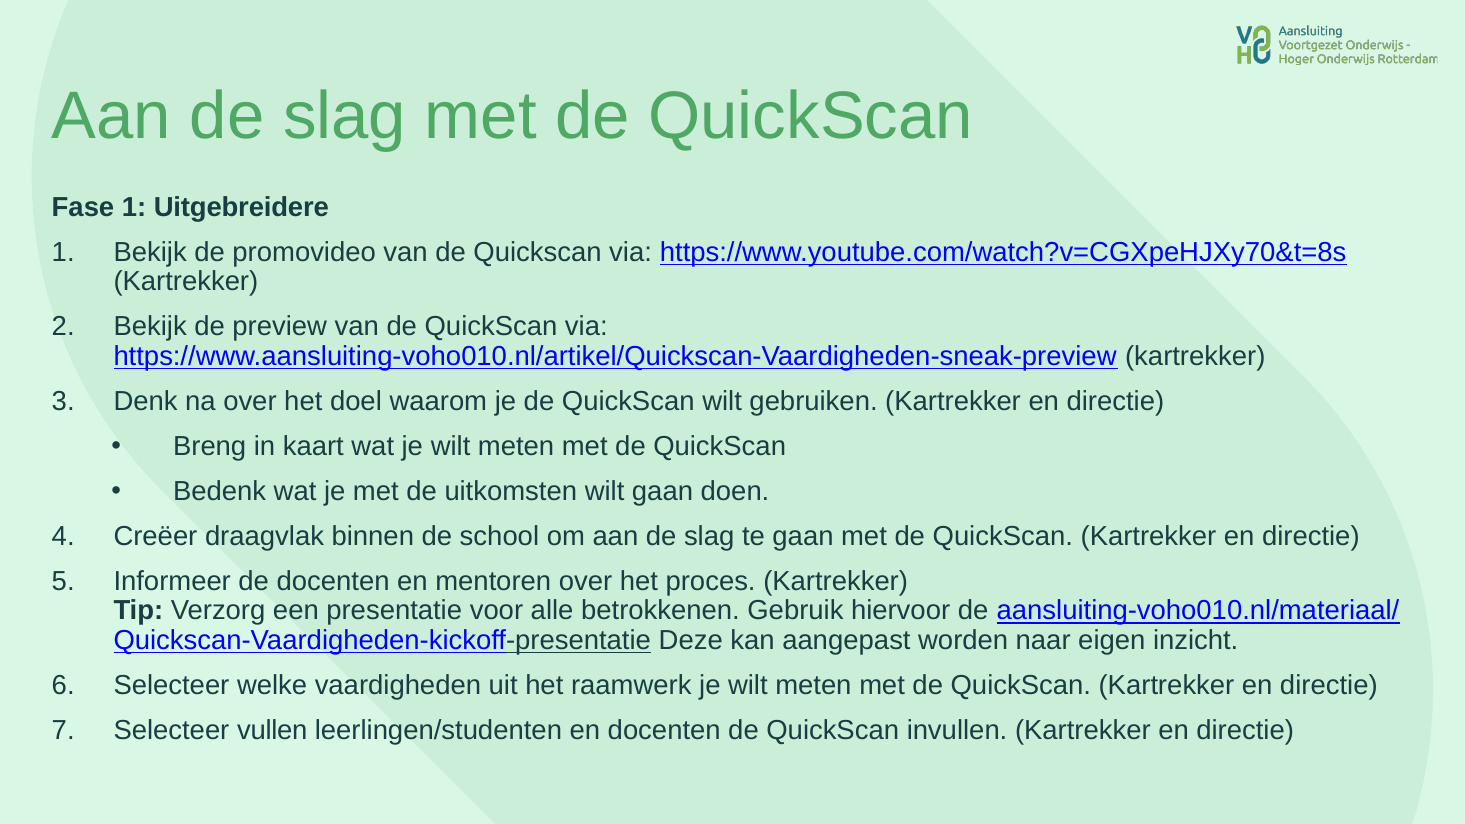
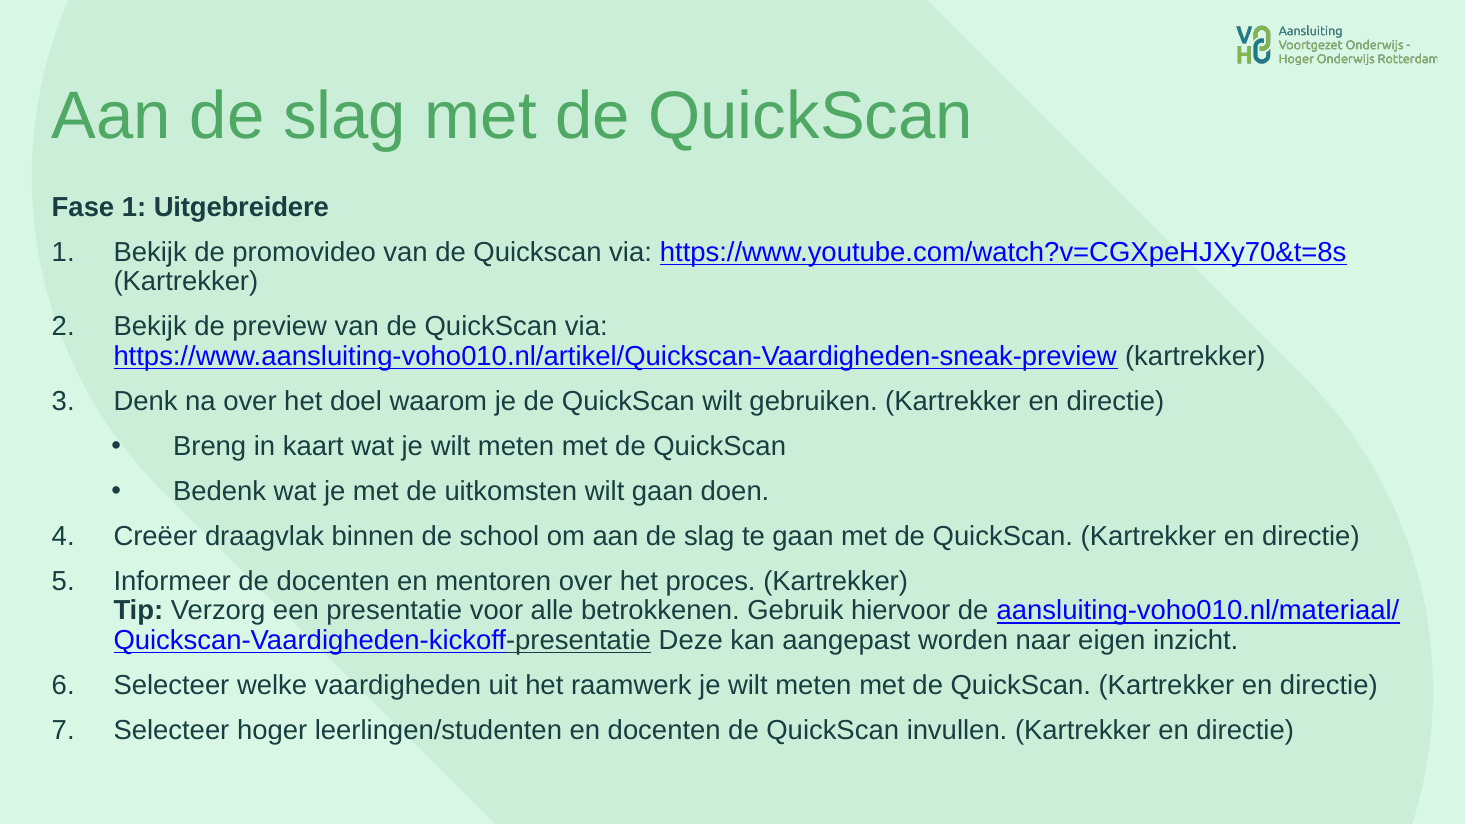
vullen: vullen -> hoger (272, 730)
